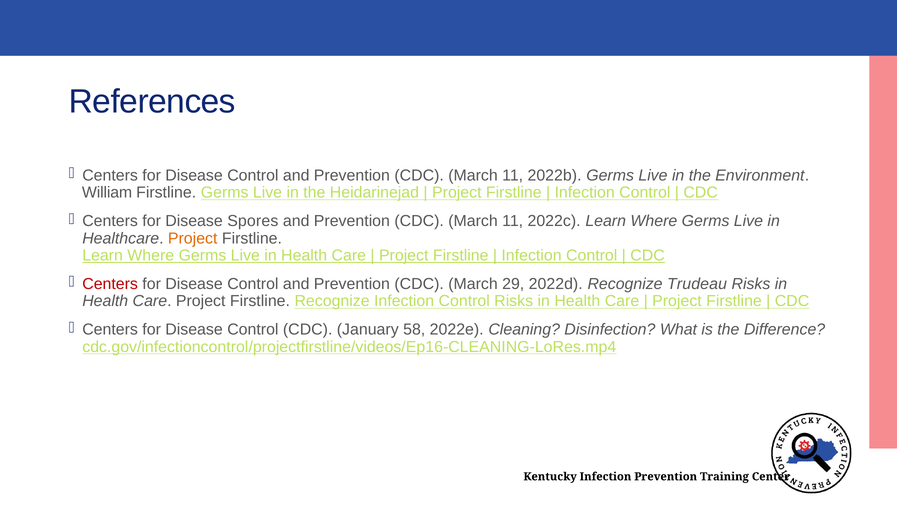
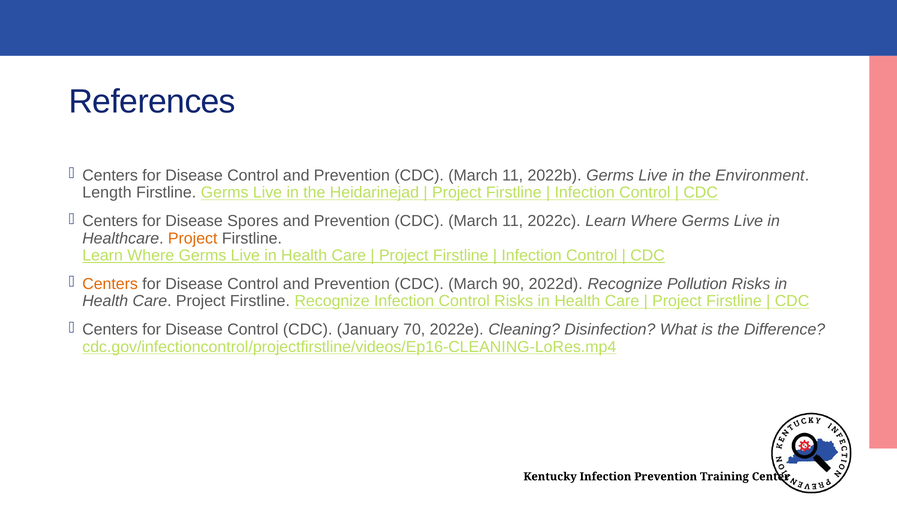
William: William -> Length (107, 193)
Centers colour: red -> orange (110, 284)
29: 29 -> 90 (513, 284)
Trudeau: Trudeau -> Pollution (697, 284)
58: 58 -> 70 (414, 329)
